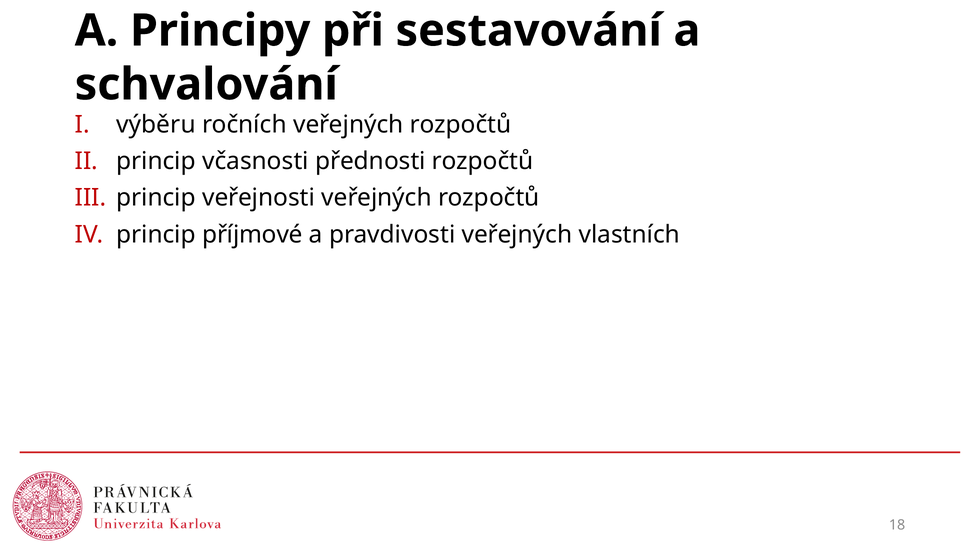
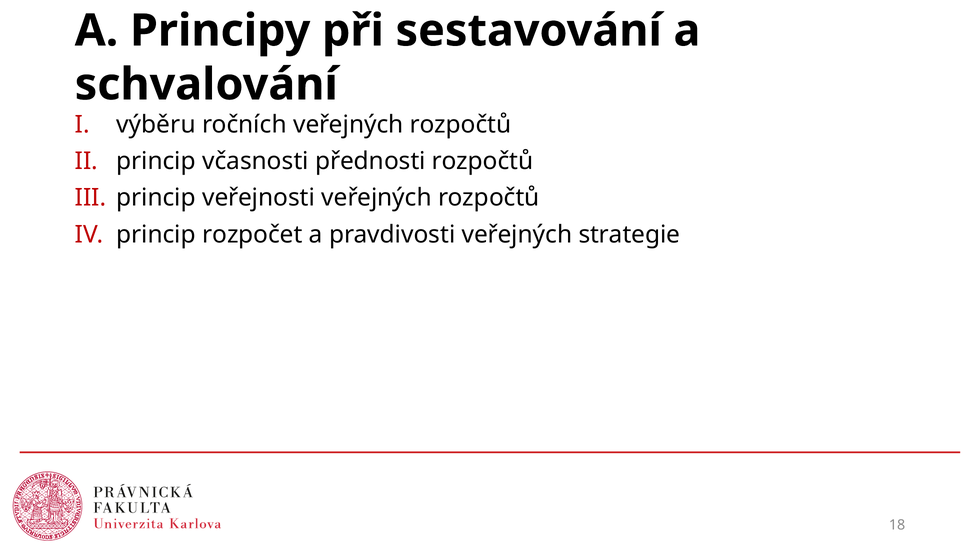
příjmové: příjmové -> rozpočet (252, 235)
vlastních: vlastních -> strategie (629, 235)
